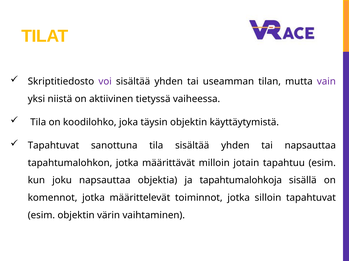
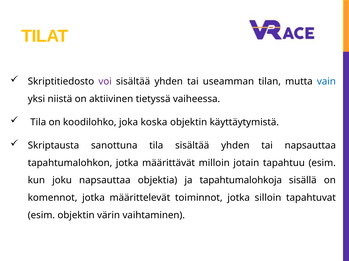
vain colour: purple -> blue (326, 82)
täysin: täysin -> koska (154, 123)
Tapahtuvat: Tapahtuvat -> Skriptausta (53, 146)
